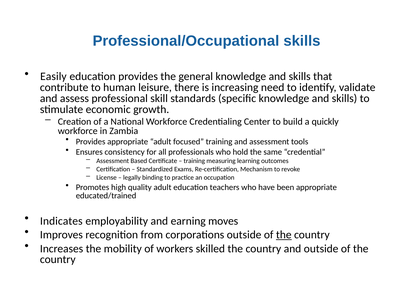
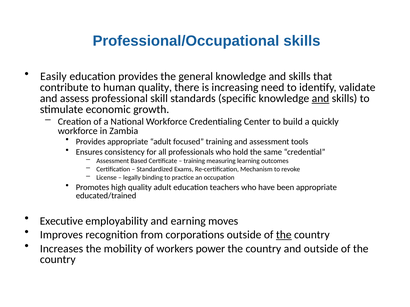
human leisure: leisure -> quality (155, 88)
and underline: none -> present (321, 99)
Indicates: Indicates -> Executive (61, 221)
skilled: skilled -> power (210, 249)
